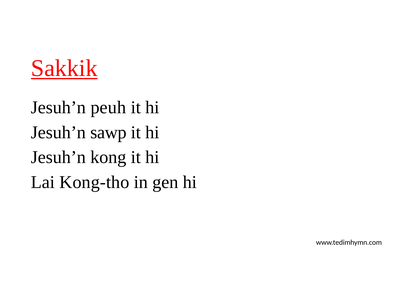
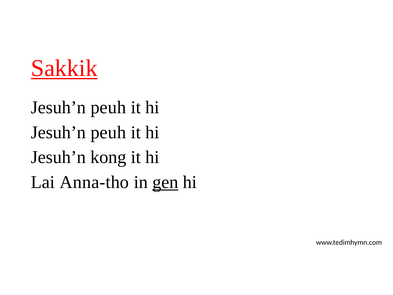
sawp: sawp -> peuh (108, 132)
Kong-tho: Kong-tho -> Anna-tho (94, 182)
gen underline: none -> present (165, 182)
